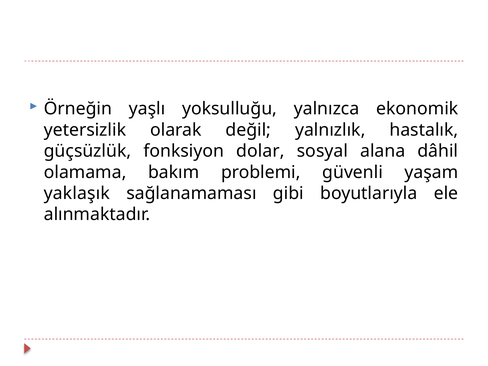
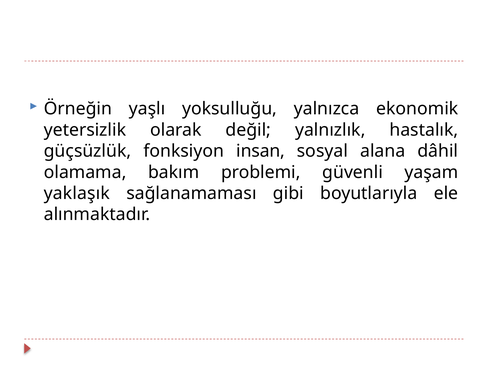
dolar: dolar -> insan (261, 151)
